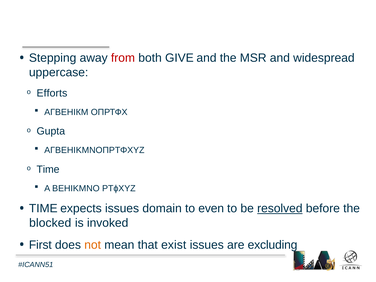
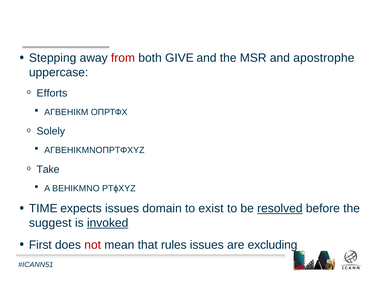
widespread: widespread -> apostrophe (324, 58)
Gupta: Gupta -> Solely (51, 131)
Time: Time -> Take (48, 169)
even: even -> exist (211, 209)
blocked: blocked -> suggest (50, 223)
invoked underline: none -> present (108, 223)
not colour: orange -> red (93, 245)
exist: exist -> rules (174, 245)
